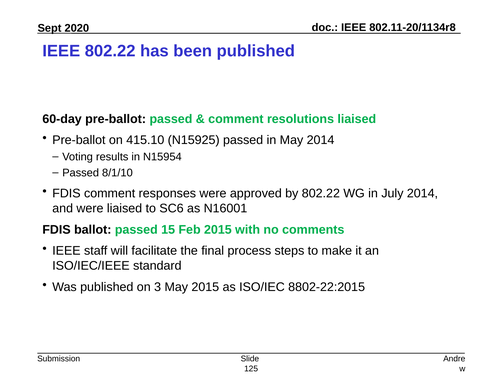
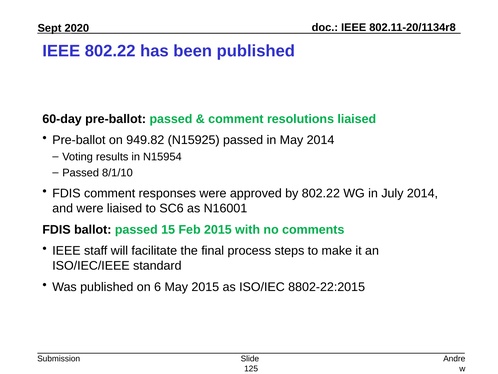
415.10: 415.10 -> 949.82 (145, 140)
3: 3 -> 6 (158, 287)
